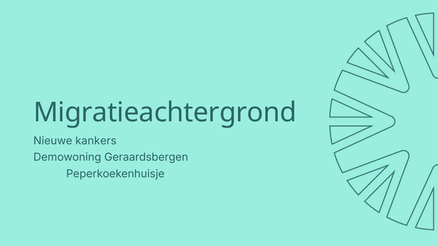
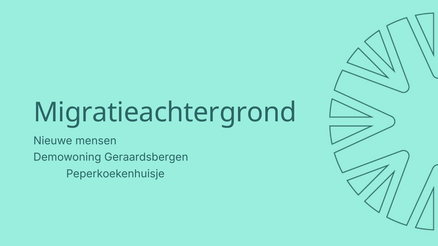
kankers: kankers -> mensen (96, 141)
